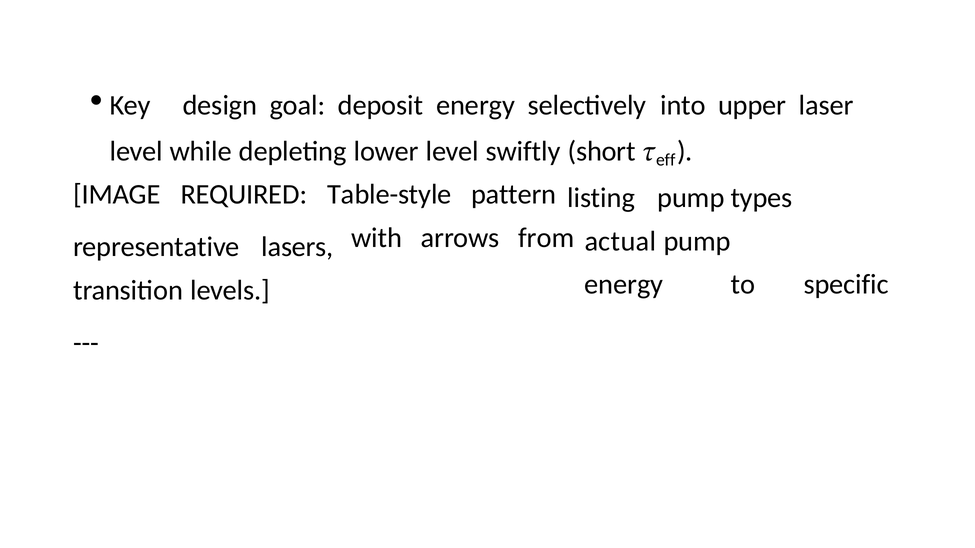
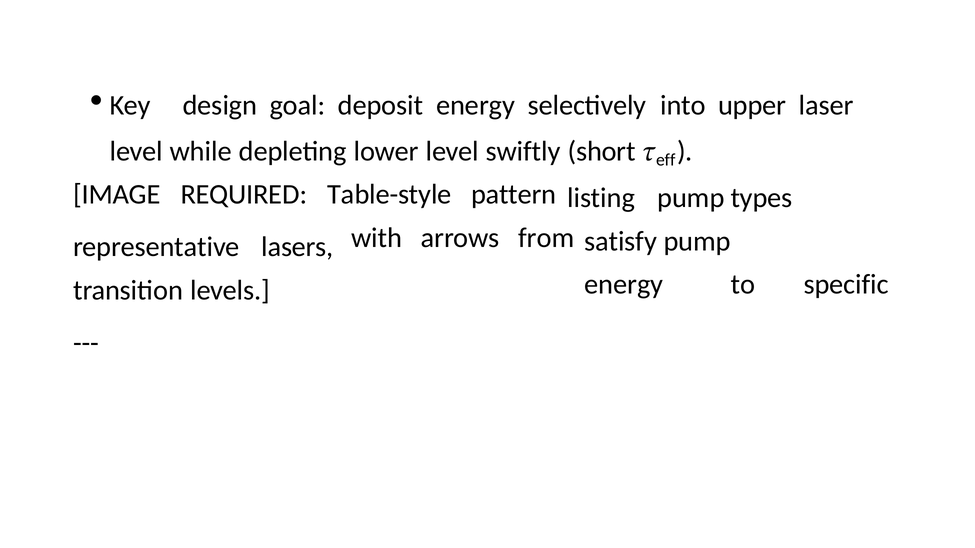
actual: actual -> satisfy (621, 241)
